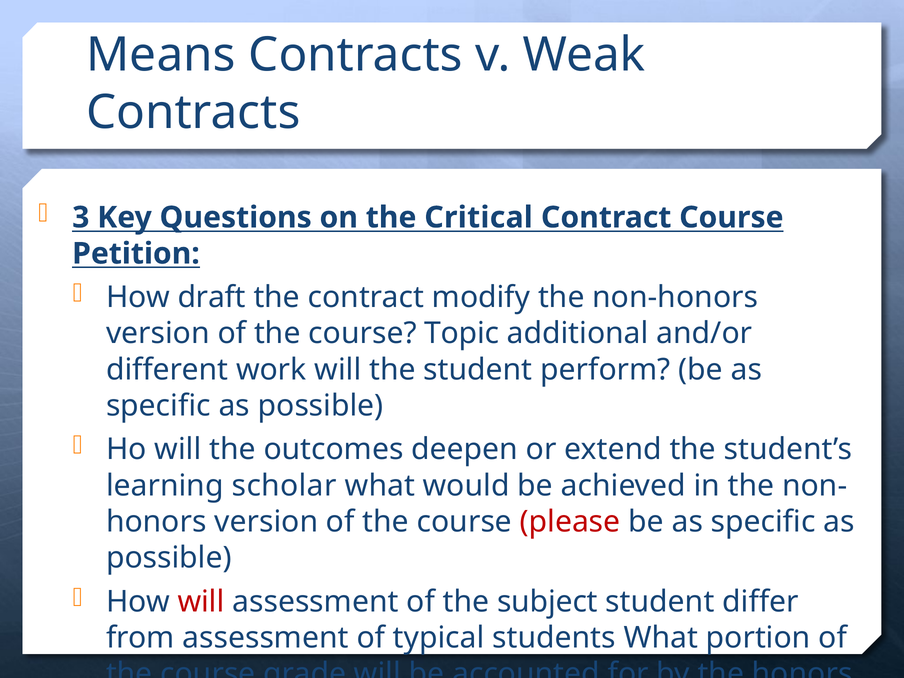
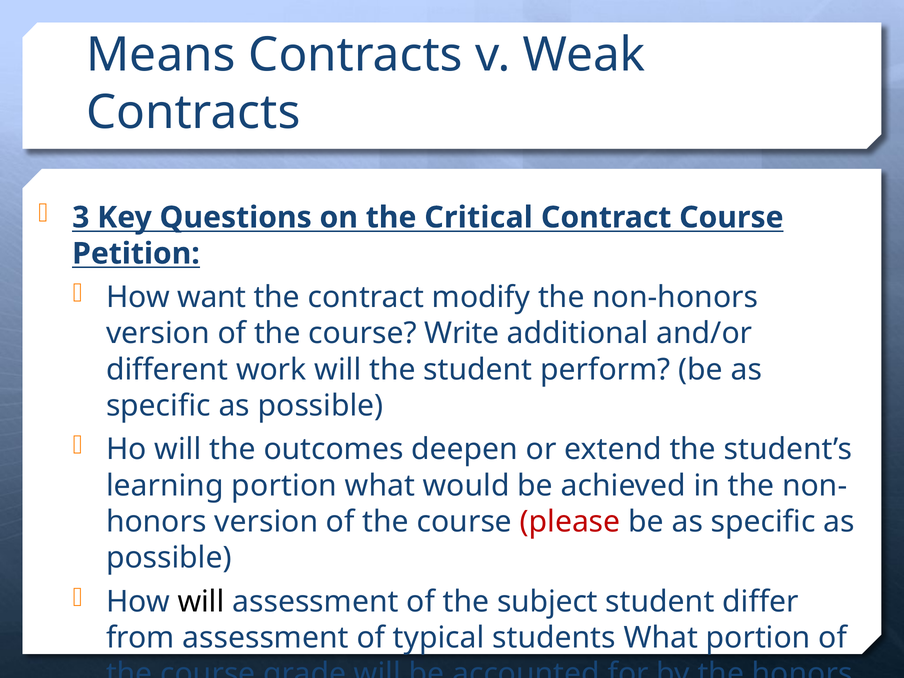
draft: draft -> want (212, 297)
Topic: Topic -> Write (462, 334)
learning scholar: scholar -> portion (284, 486)
will colour: red -> black (201, 602)
